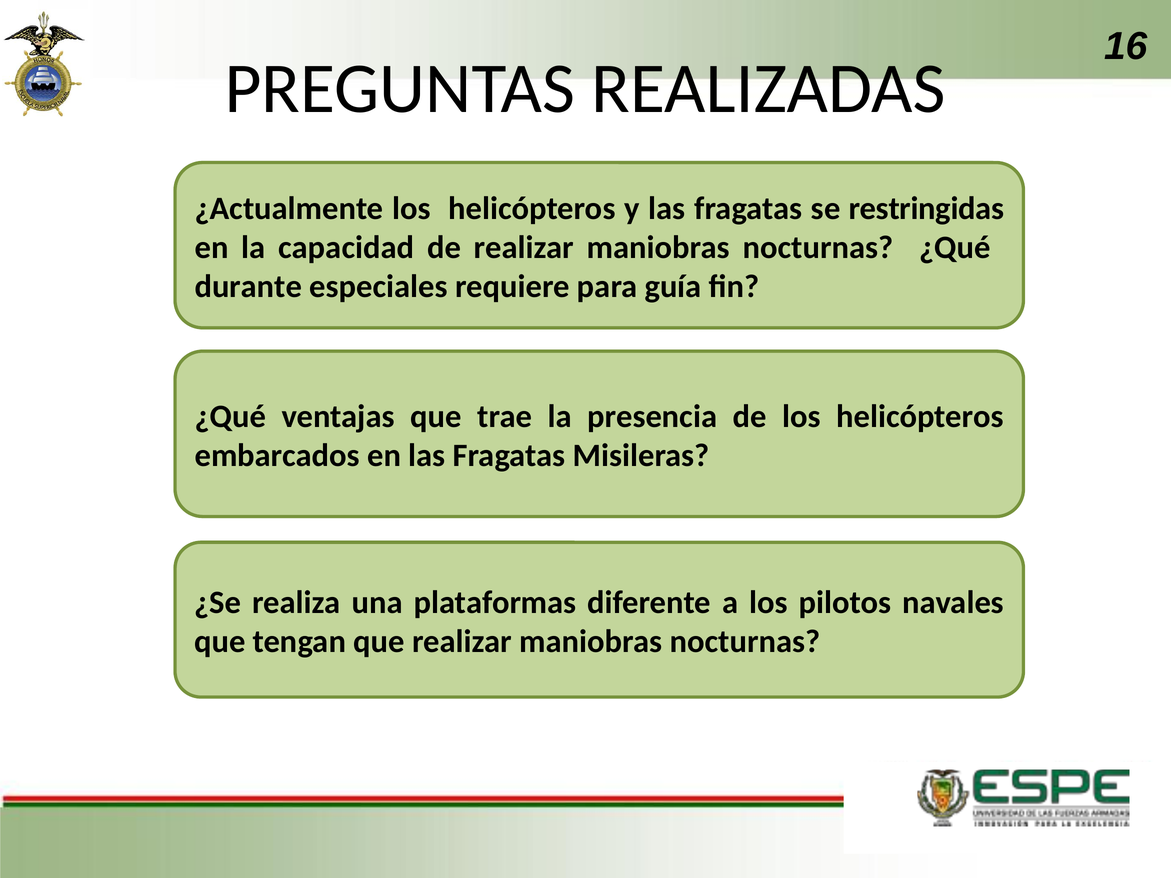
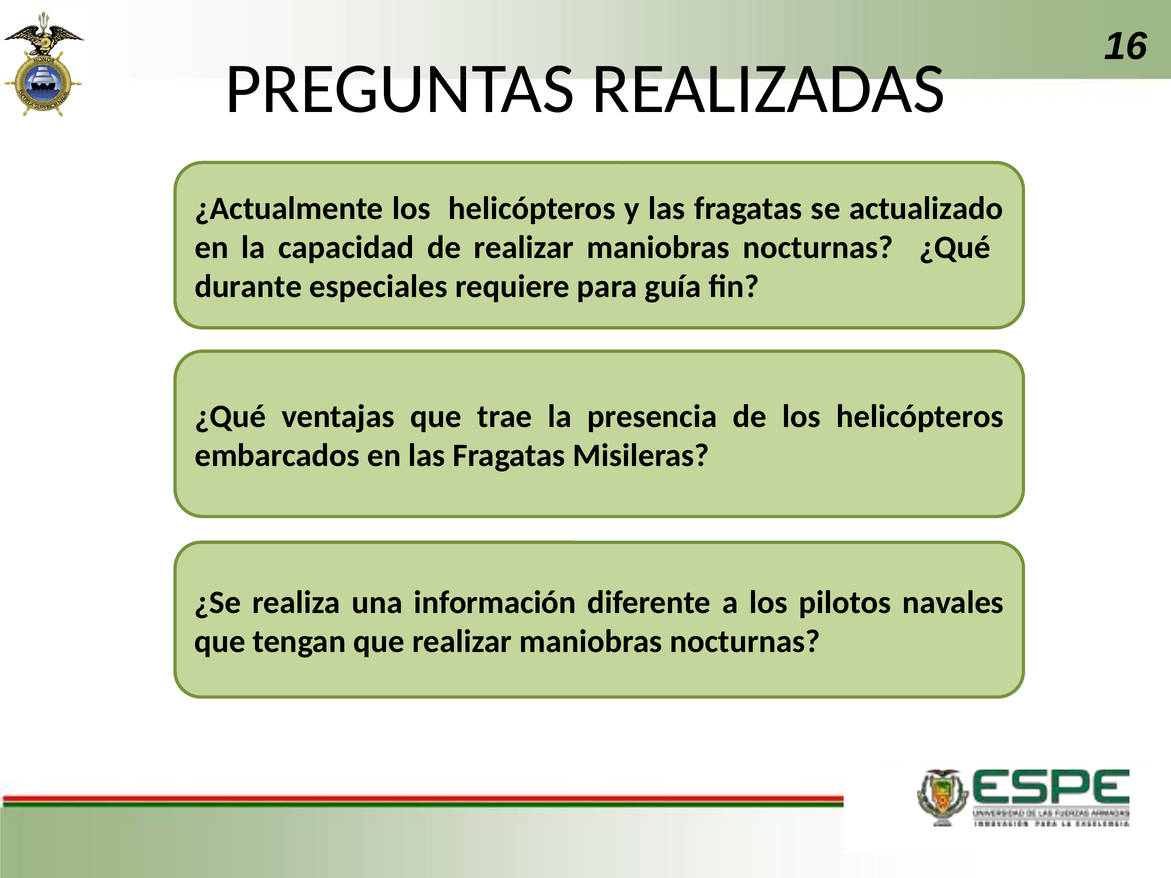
restringidas: restringidas -> actualizado (926, 208)
plataformas: plataformas -> información (495, 603)
